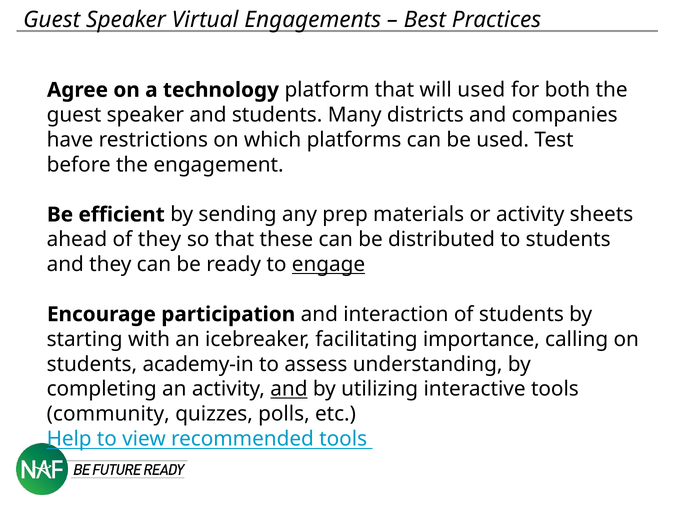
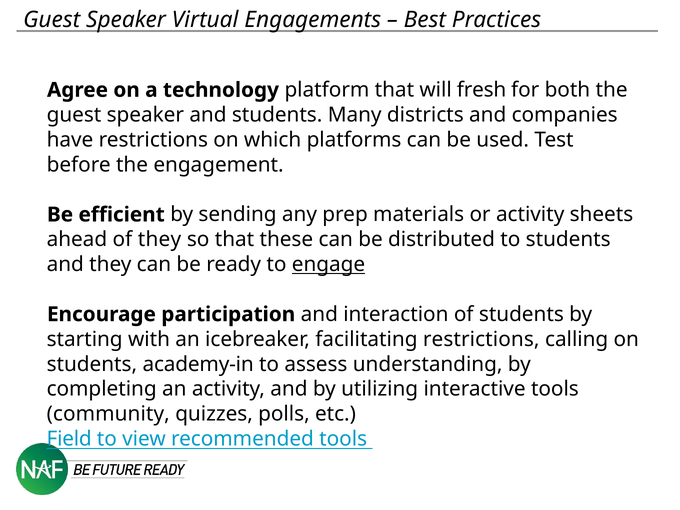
will used: used -> fresh (482, 90)
facilitating importance: importance -> restrictions (481, 339)
and underline: present -> none (289, 389)
Help: Help -> Field (69, 439)
